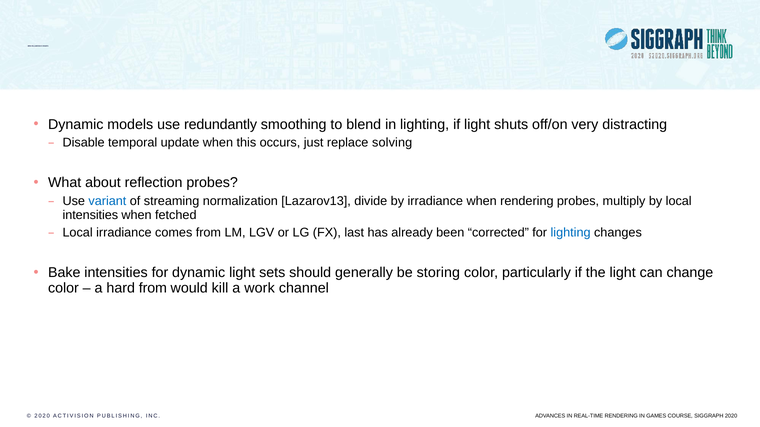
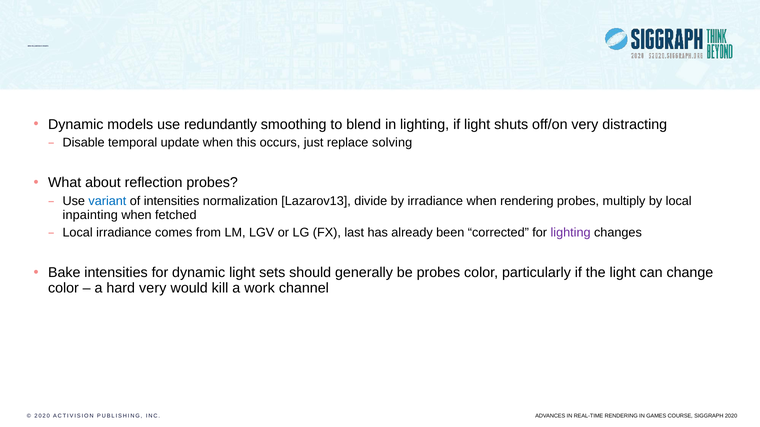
of streaming: streaming -> intensities (172, 201)
intensities: intensities -> inpainting (90, 215)
lighting colour: blue -> purple (571, 233)
be storing: storing -> probes (438, 273)
hard from: from -> very (153, 288)
